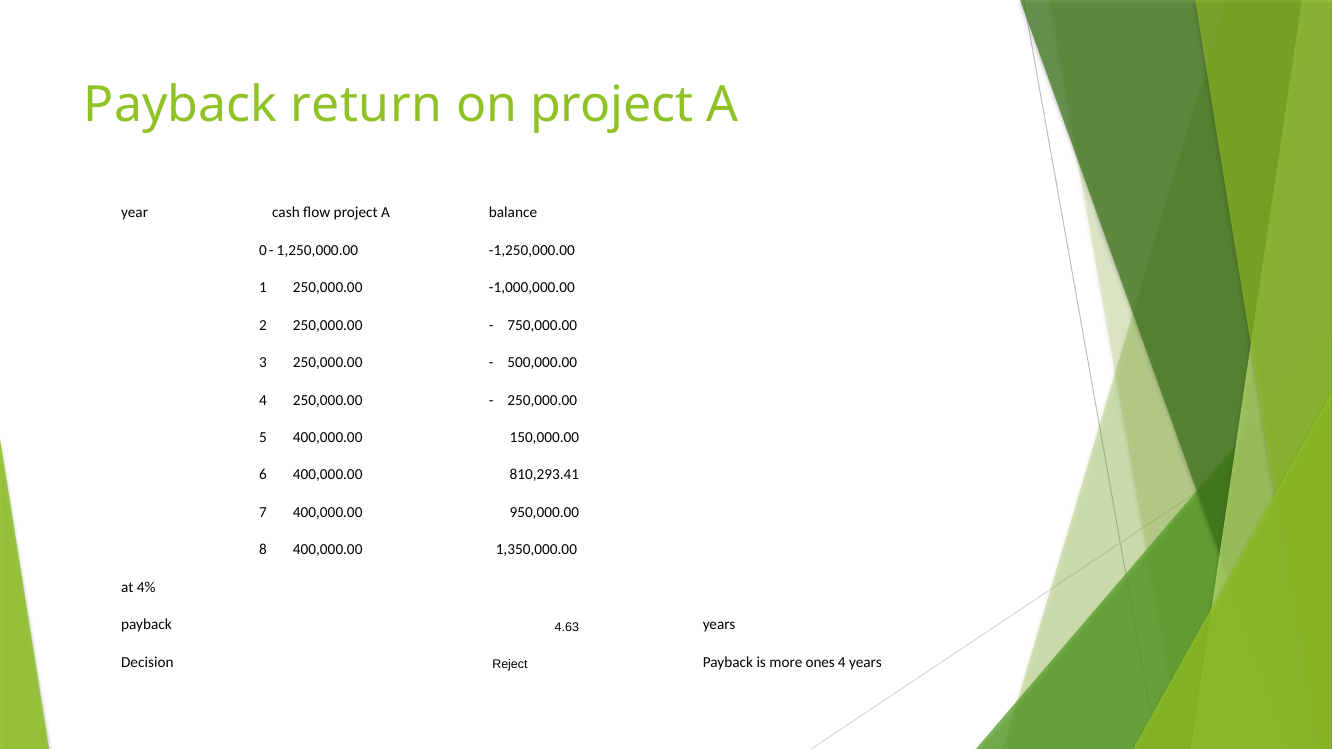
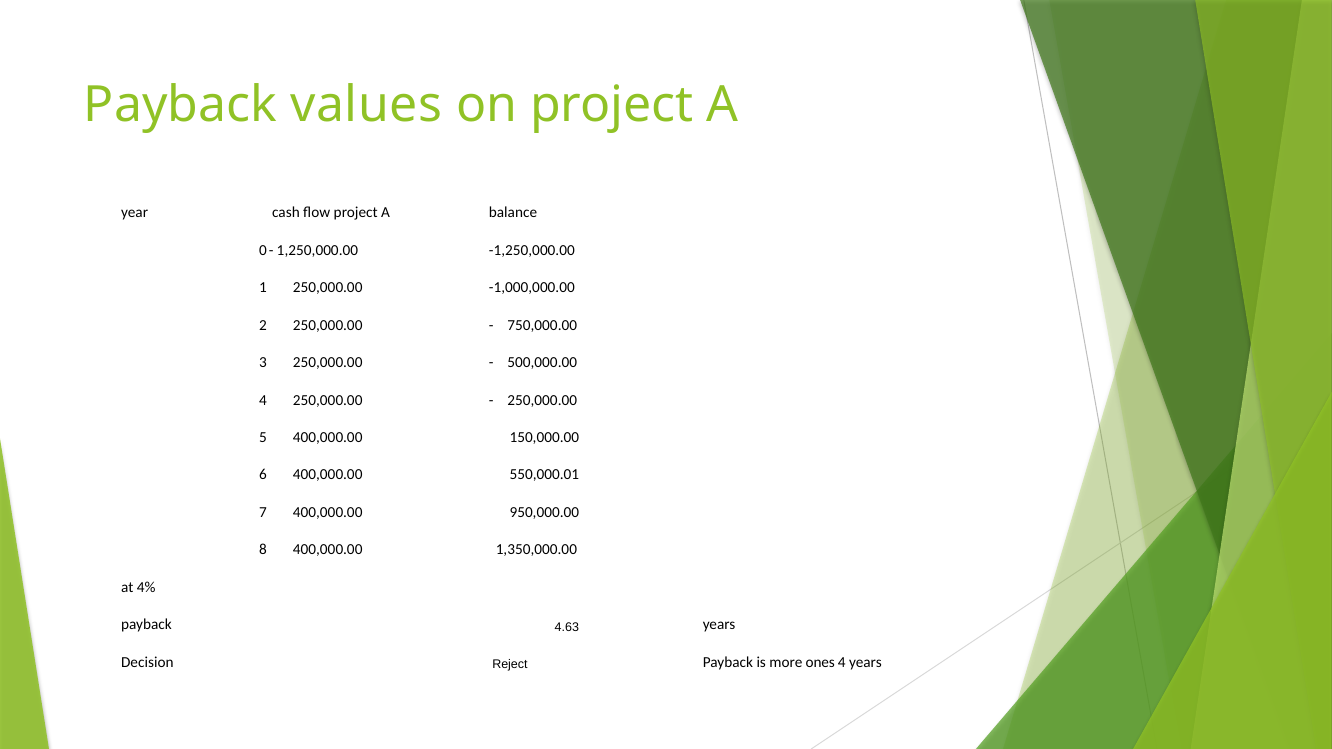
return: return -> values (366, 105)
810,293.41: 810,293.41 -> 550,000.01 (544, 475)
